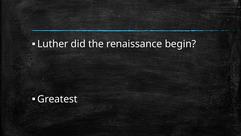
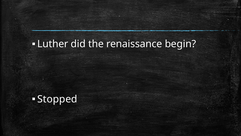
Greatest: Greatest -> Stopped (57, 99)
